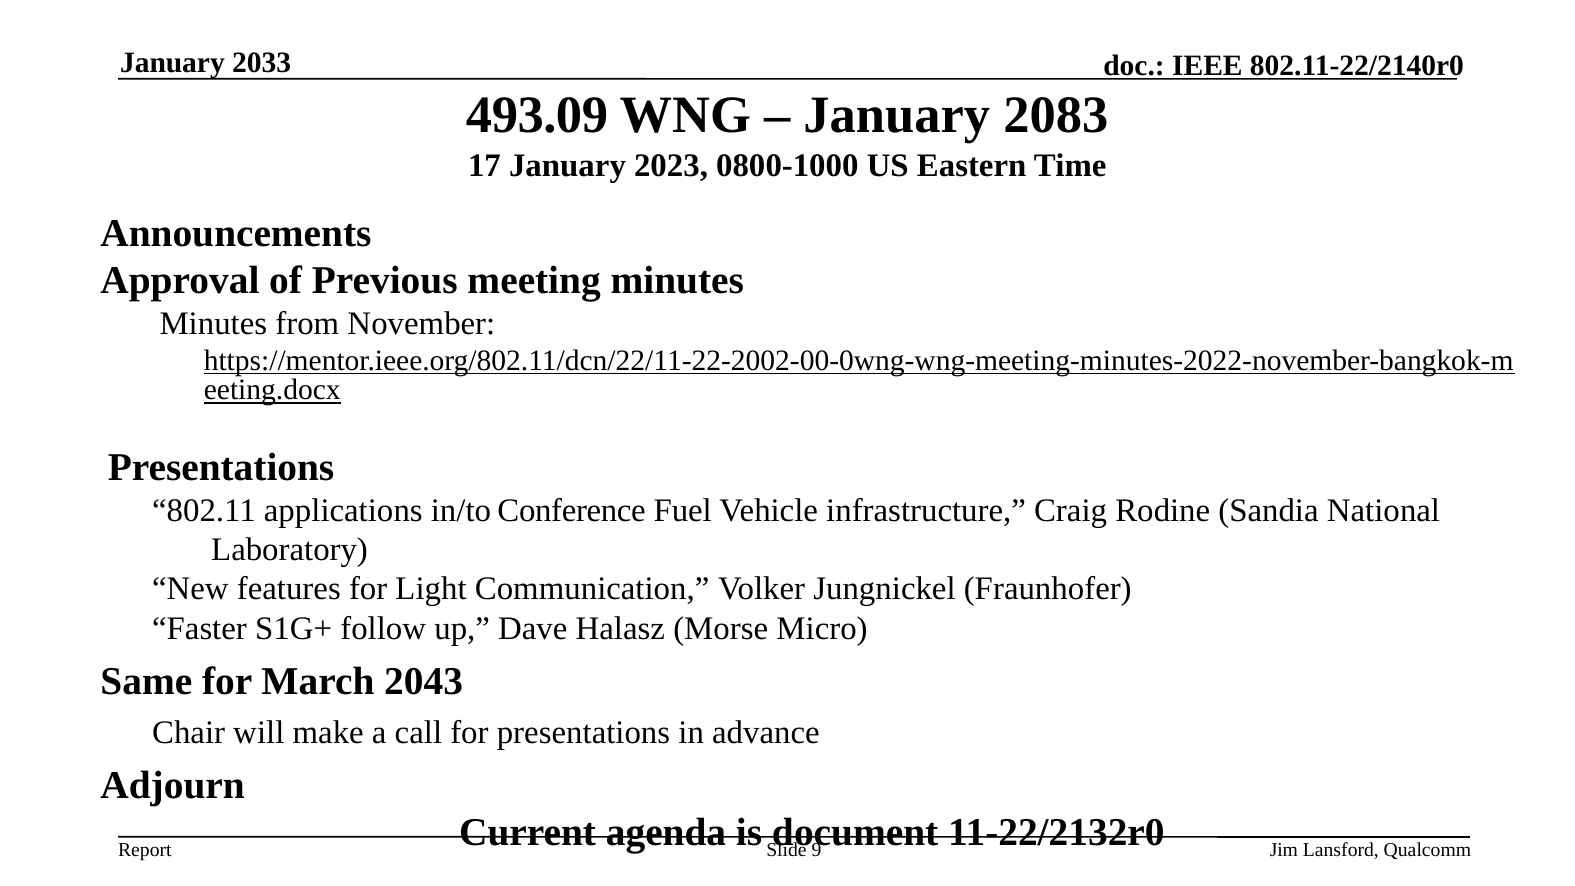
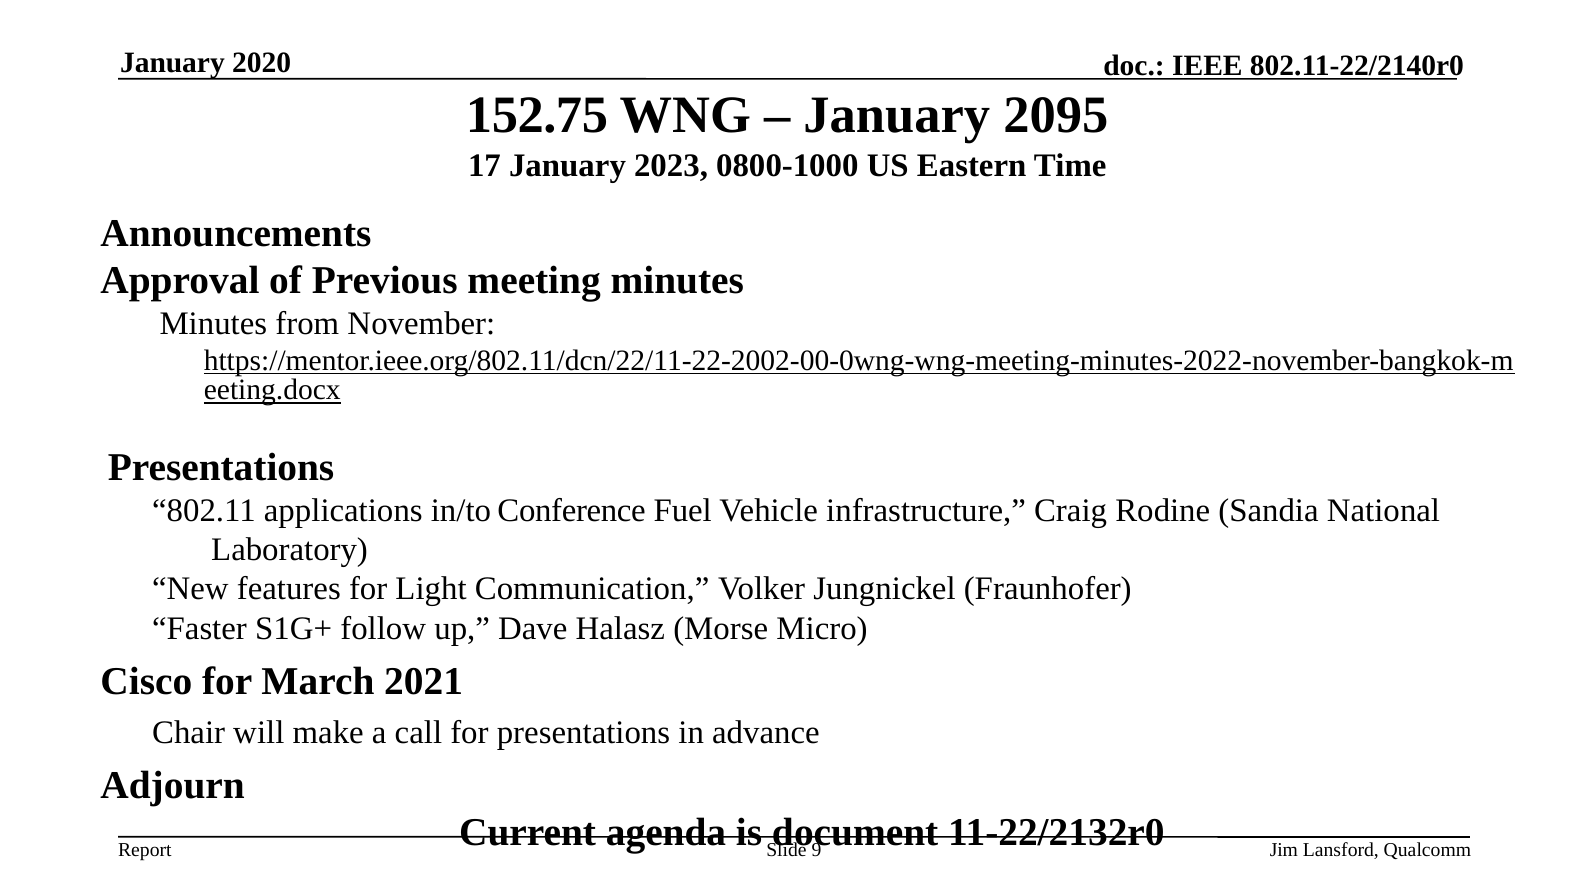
2033: 2033 -> 2020 (262, 63)
493.09: 493.09 -> 152.75 (537, 115)
2083: 2083 -> 2095 (1056, 115)
Same: Same -> Cisco (146, 682)
2043: 2043 -> 2021 (424, 682)
